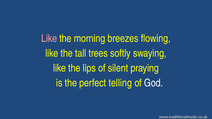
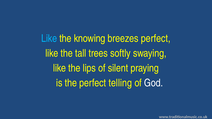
Like colour: pink -> light blue (49, 39)
morning: morning -> knowing (90, 39)
breezes flowing: flowing -> perfect (156, 39)
